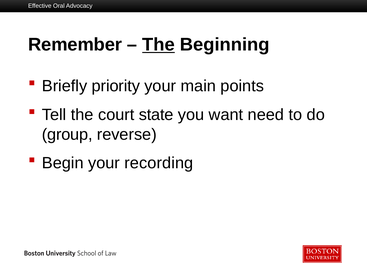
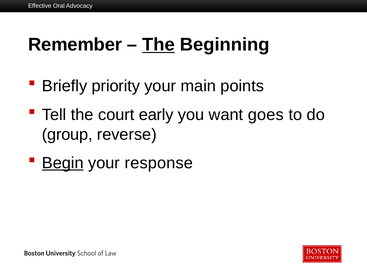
state: state -> early (156, 115)
want need: need -> goes (266, 115)
Begin underline: none -> present (63, 163)
recording: recording -> response (159, 163)
